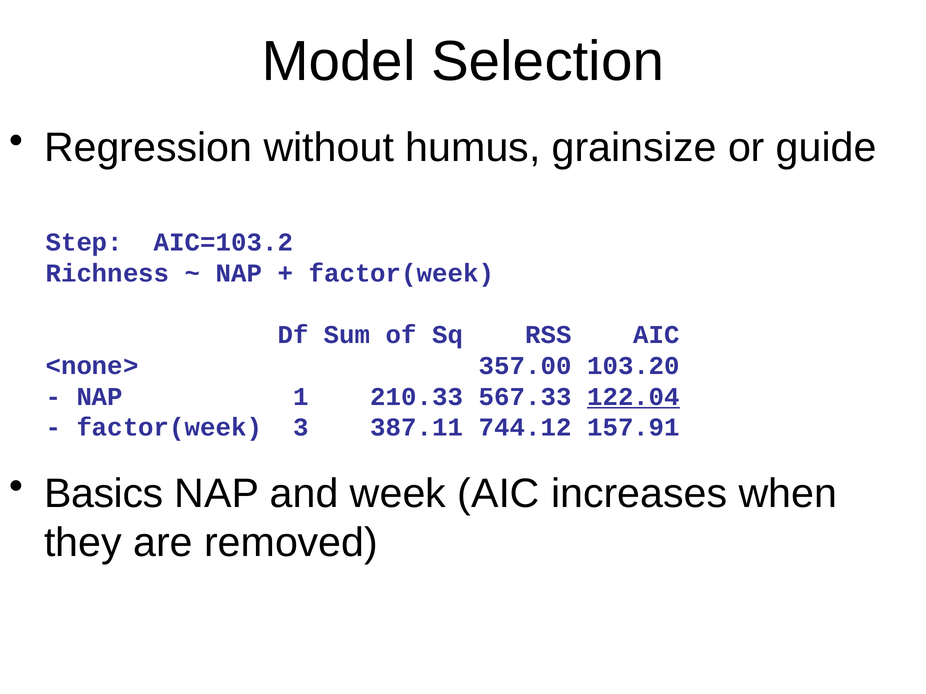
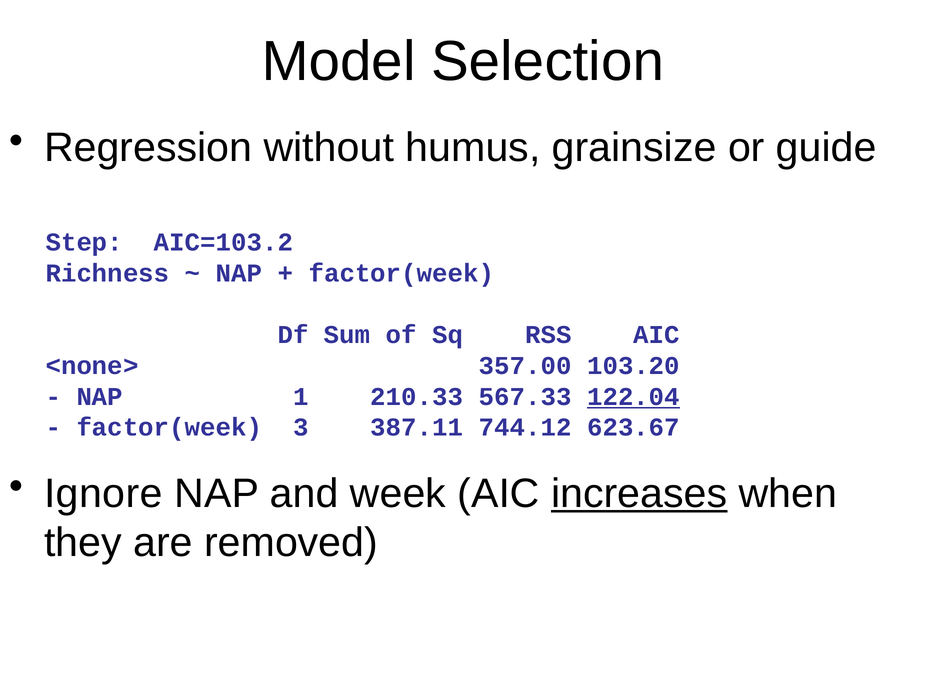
157.91: 157.91 -> 623.67 (633, 428)
Basics: Basics -> Ignore (103, 494)
increases underline: none -> present (639, 494)
